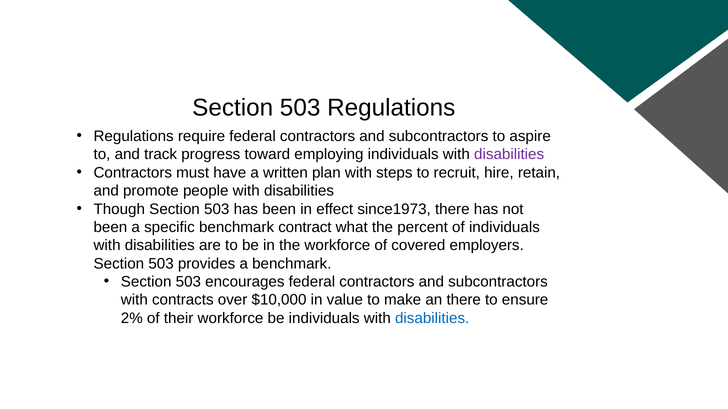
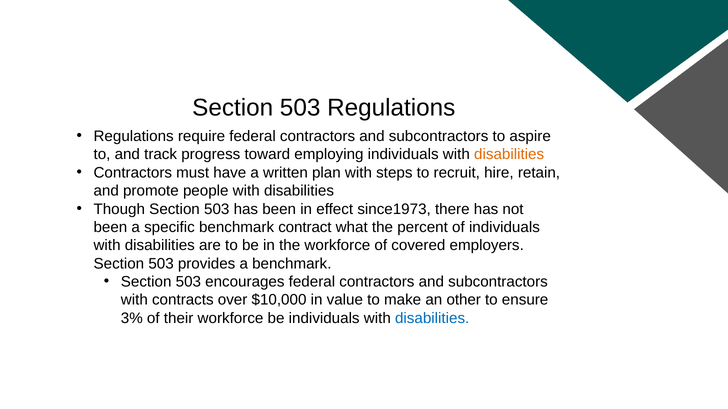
disabilities colour: purple -> orange (509, 155)
an there: there -> other (464, 300)
2%: 2% -> 3% (132, 319)
